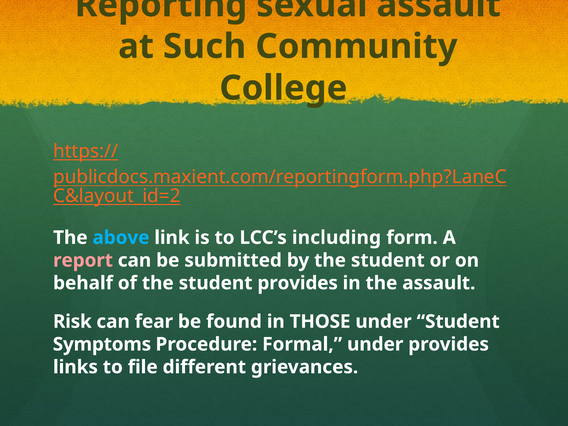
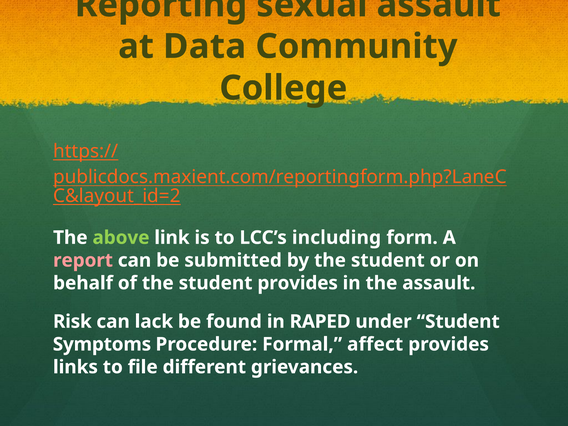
Such: Such -> Data (205, 46)
above colour: light blue -> light green (121, 238)
fear: fear -> lack (154, 322)
THOSE: THOSE -> RAPED (320, 322)
Formal under: under -> affect (375, 344)
